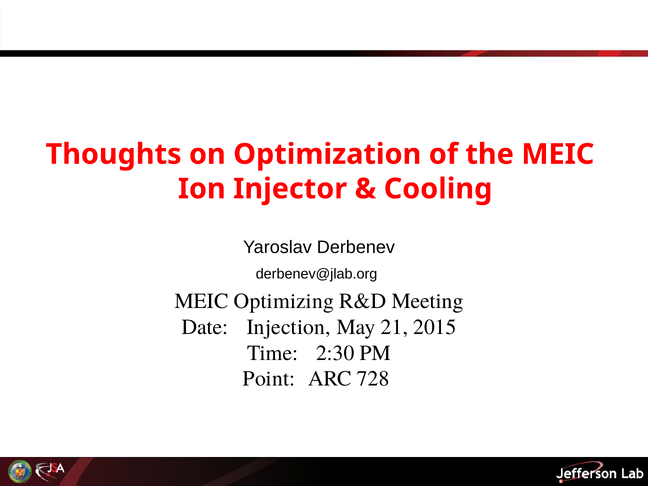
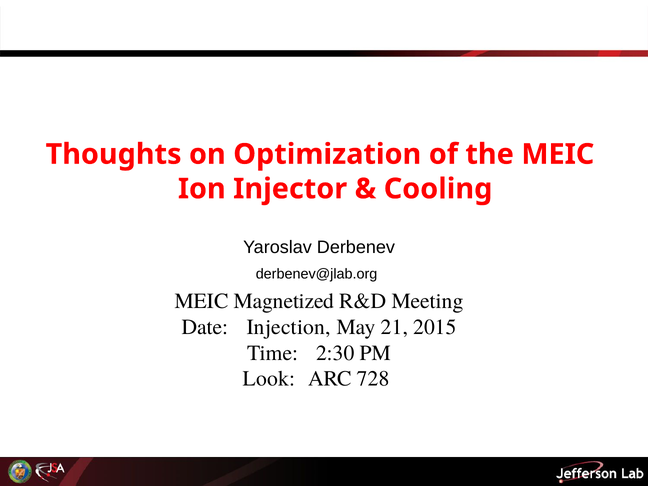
Optimizing: Optimizing -> Magnetized (284, 301)
Point: Point -> Look (269, 379)
